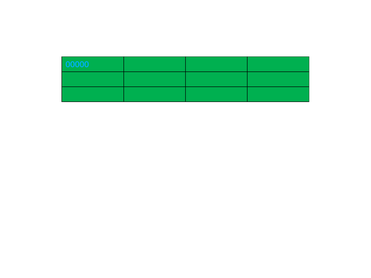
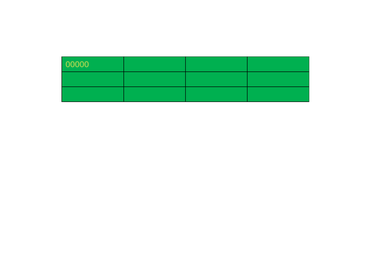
00000 colour: light blue -> light green (77, 64)
